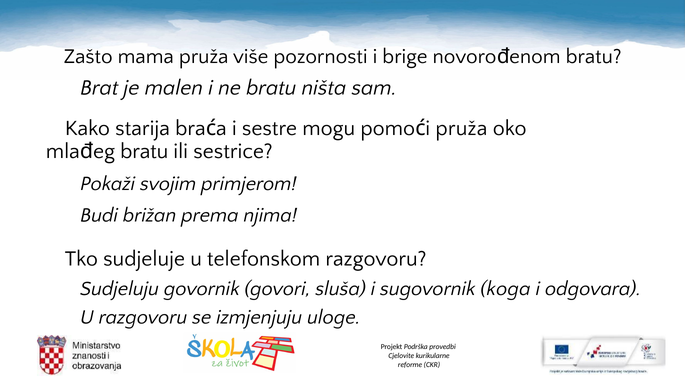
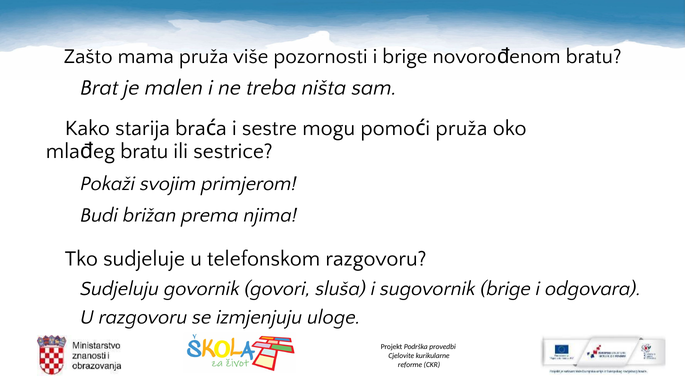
ne bratu: bratu -> treba (271, 88)
sugovornik koga: koga -> brige (506, 289)
